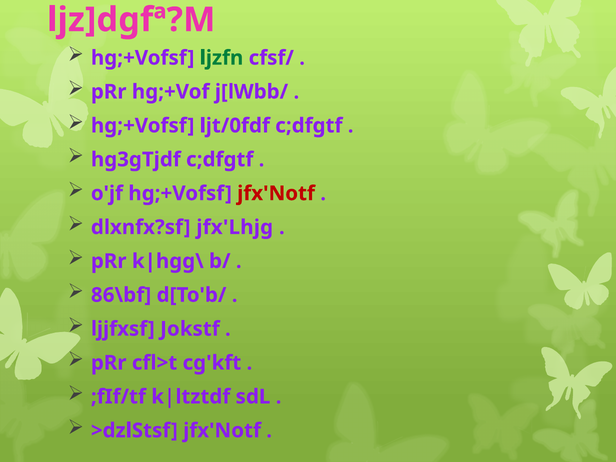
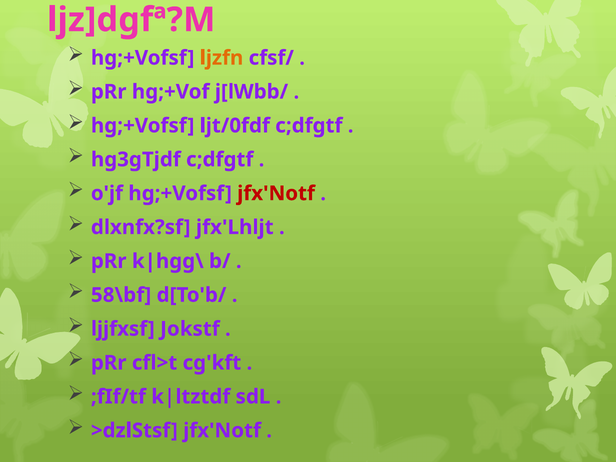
ljzfn colour: green -> orange (222, 58)
jfx'Lhjg: jfx'Lhjg -> jfx'Lhljt (235, 227)
86\bf: 86\bf -> 58\bf (121, 295)
